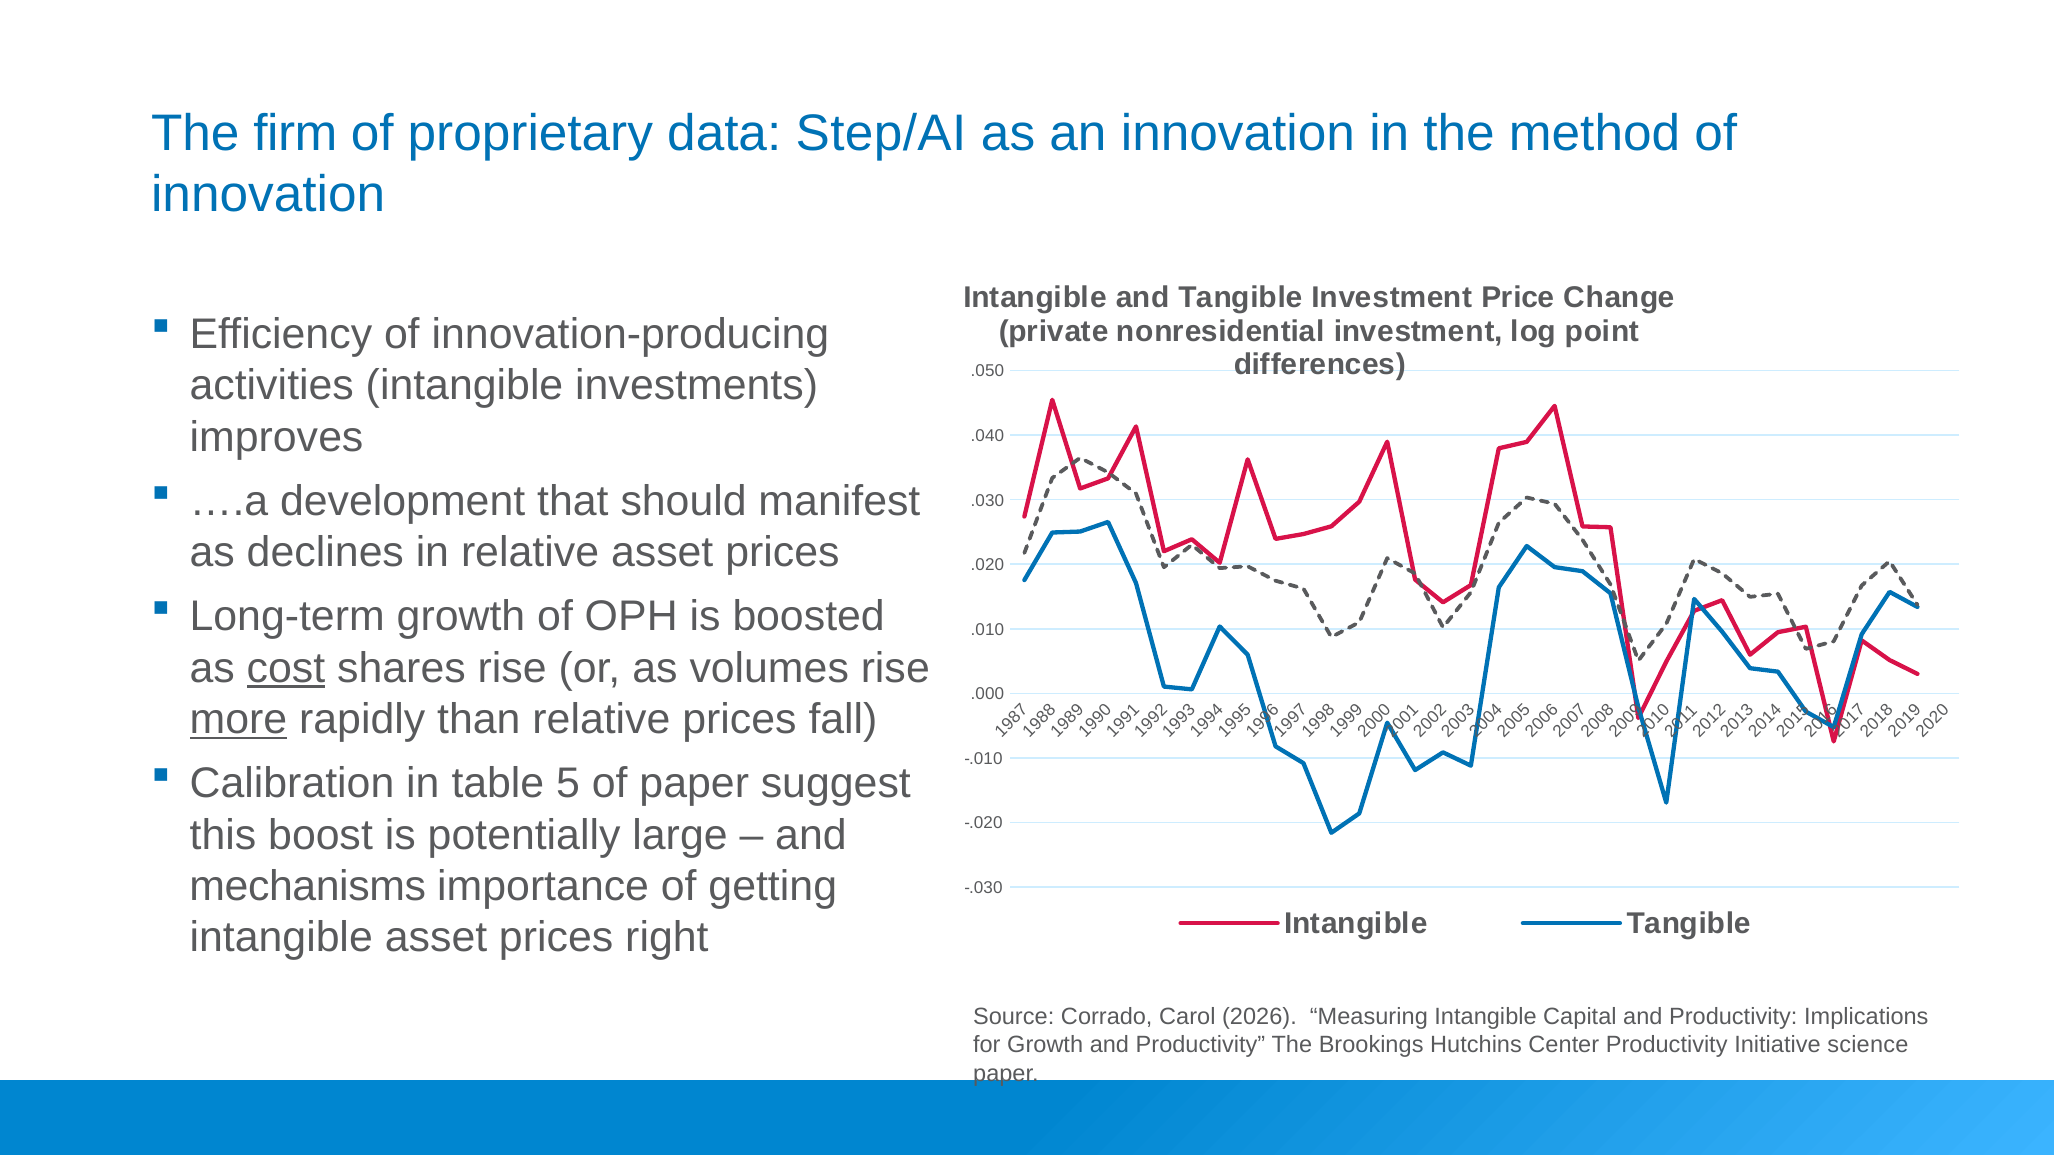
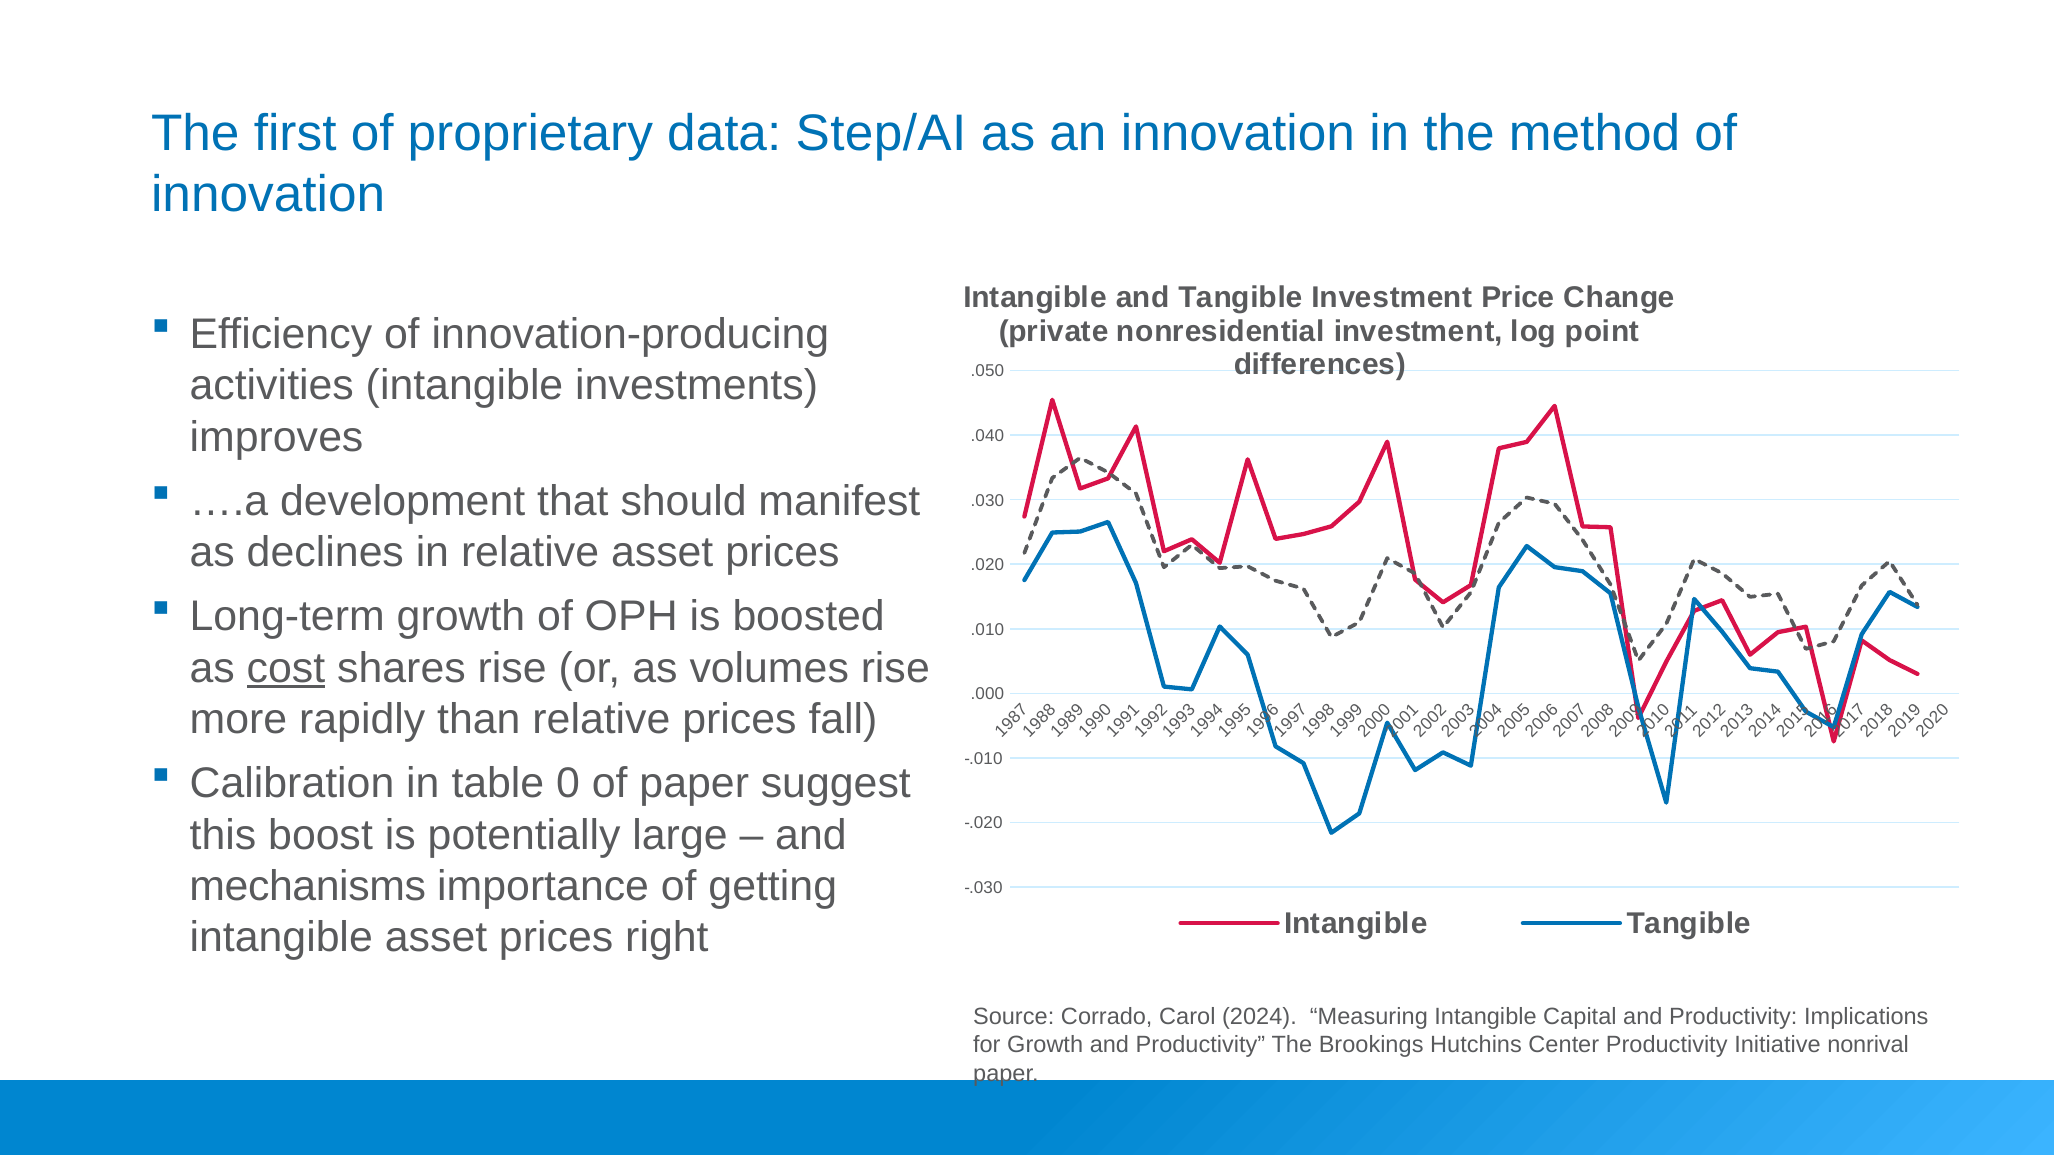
firm: firm -> first (295, 133)
more underline: present -> none (238, 720)
table 5: 5 -> 0 (568, 784)
2026: 2026 -> 2024 (1259, 1017)
science: science -> nonrival (1868, 1045)
